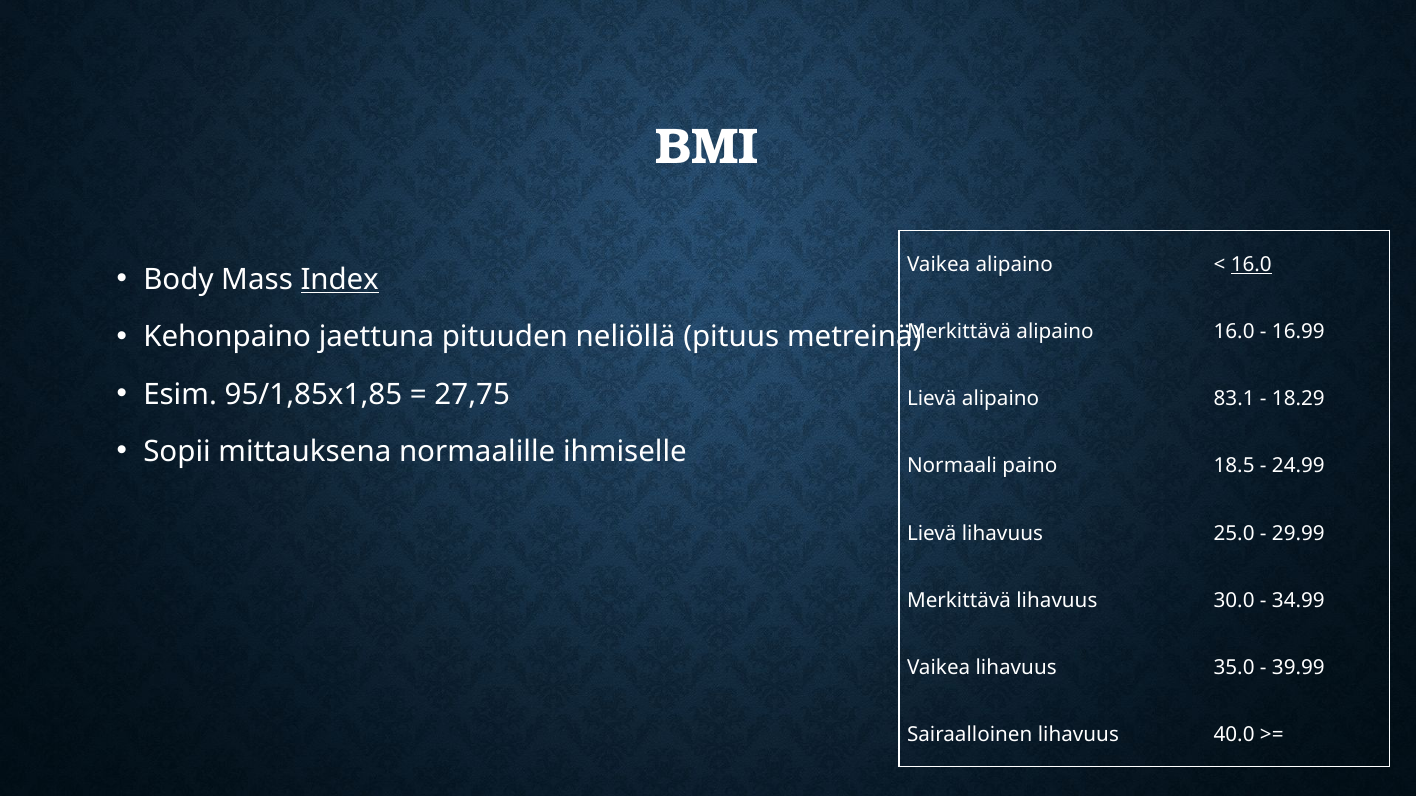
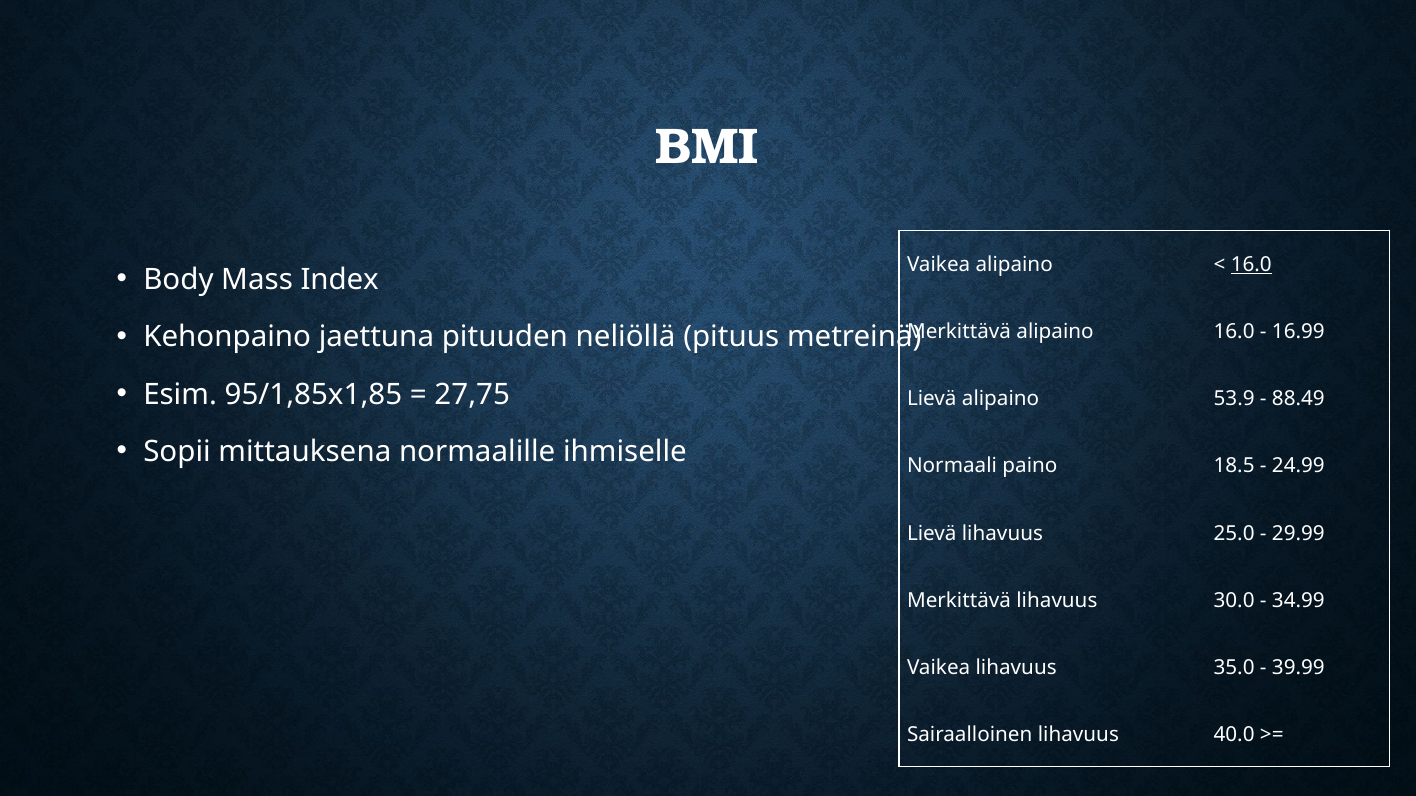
Index underline: present -> none (340, 280)
83.1: 83.1 -> 53.9 (1234, 399)
18.29: 18.29 -> 88.49 (1298, 399)
